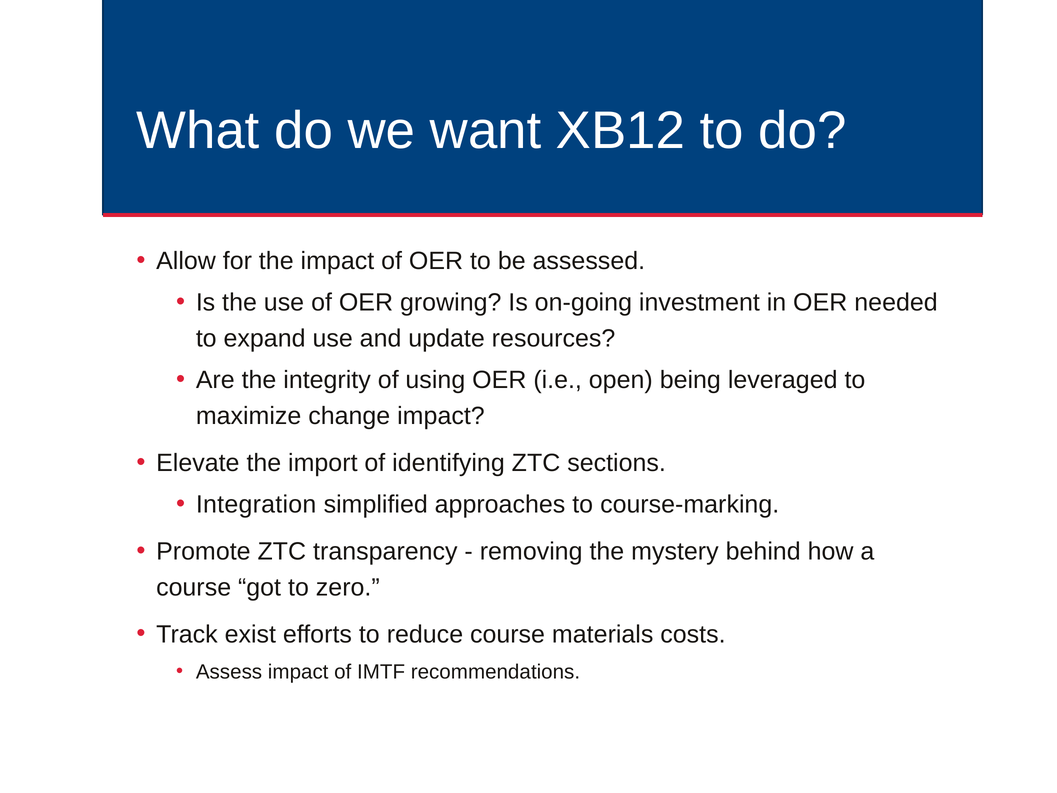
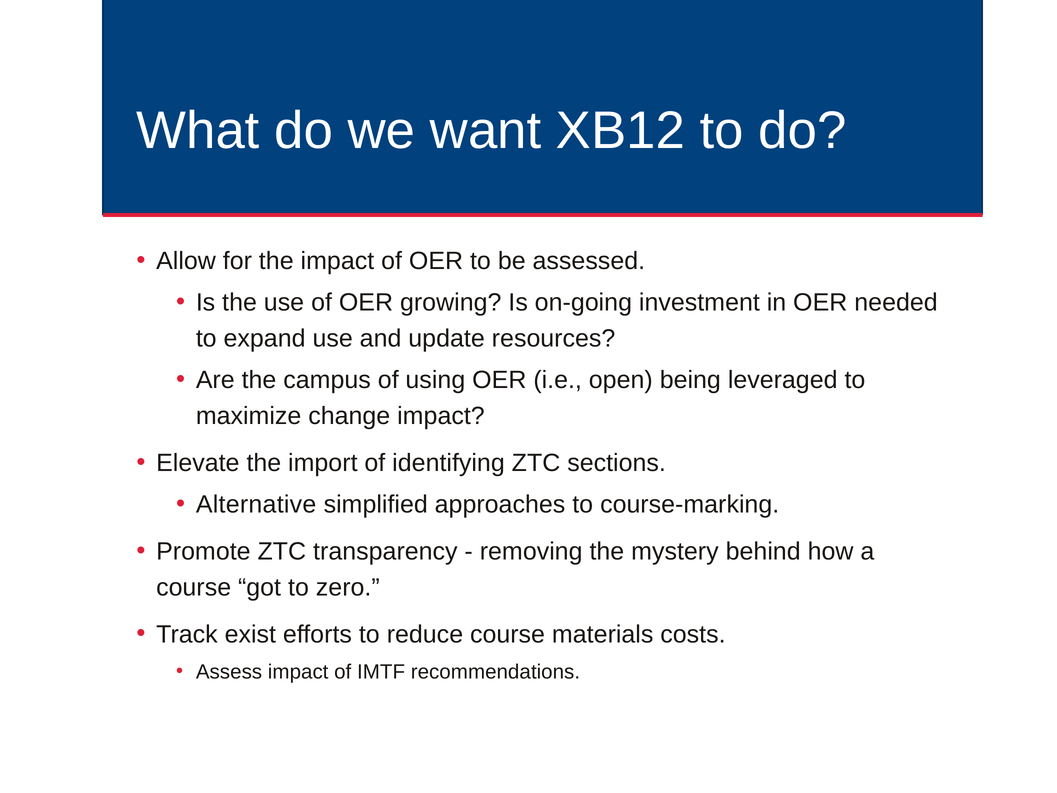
integrity: integrity -> campus (327, 380)
Integration: Integration -> Alternative (256, 504)
